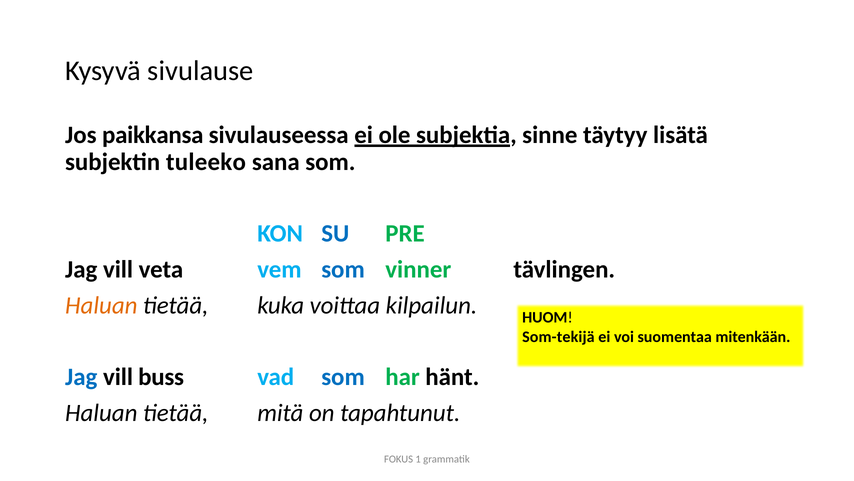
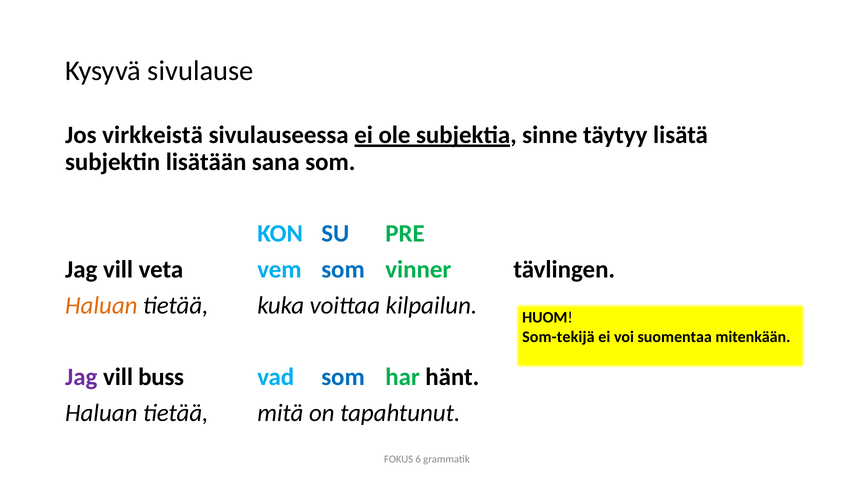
paikkansa: paikkansa -> virkkeistä (153, 135)
tuleeko: tuleeko -> lisätään (206, 162)
Jag colour: blue -> purple (81, 377)
1: 1 -> 6 (418, 459)
